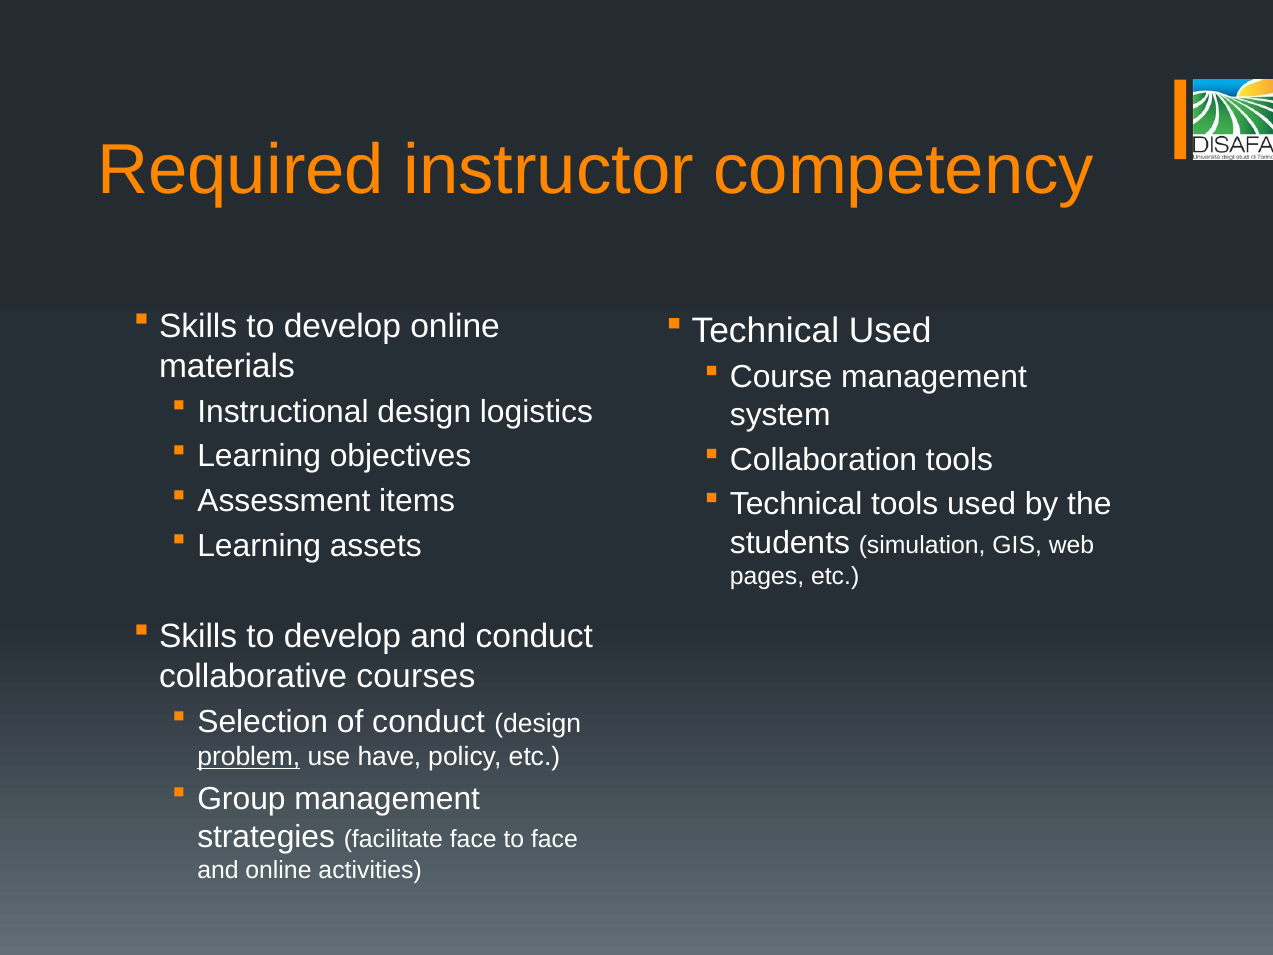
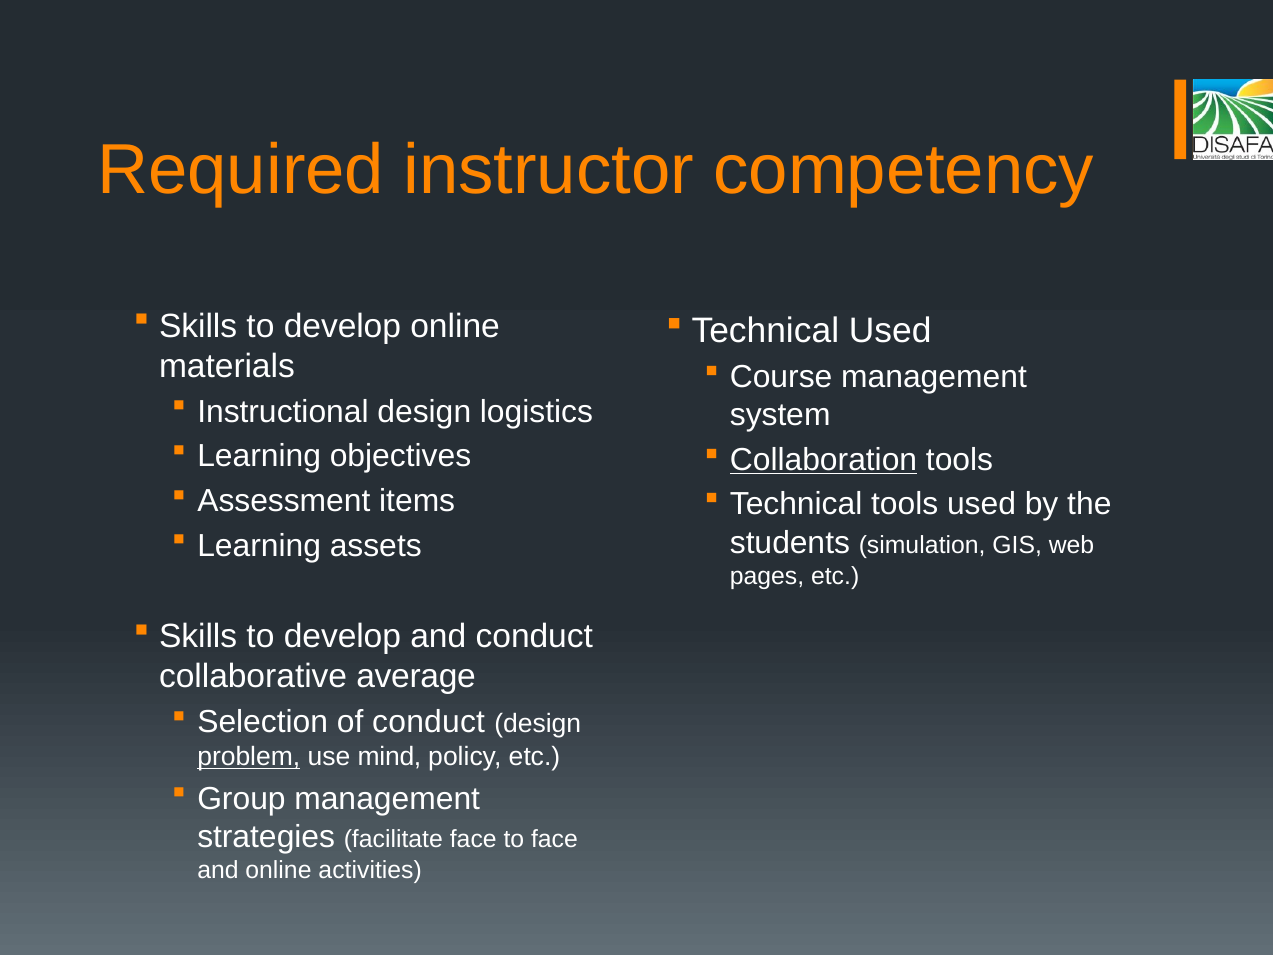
Collaboration underline: none -> present (824, 460)
courses: courses -> average (416, 677)
have: have -> mind (389, 757)
